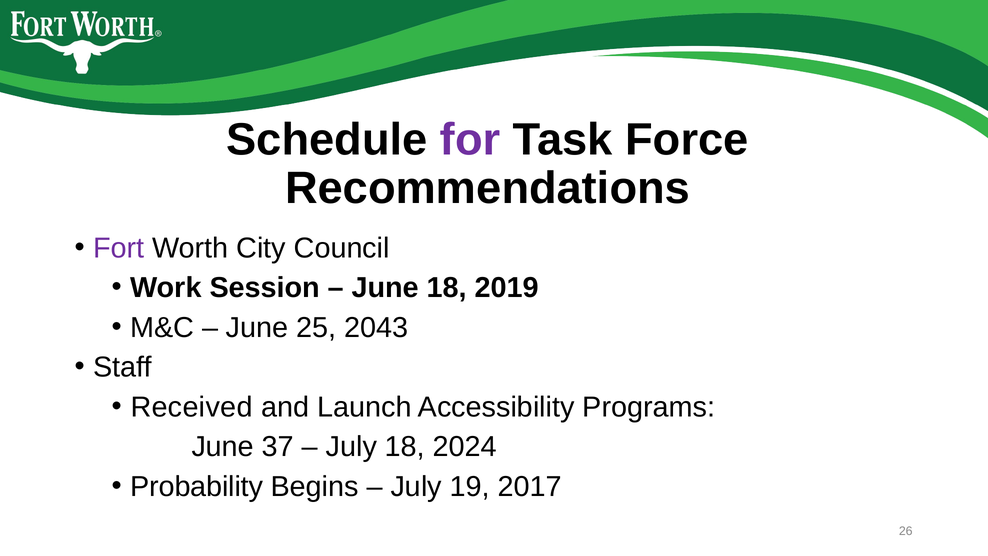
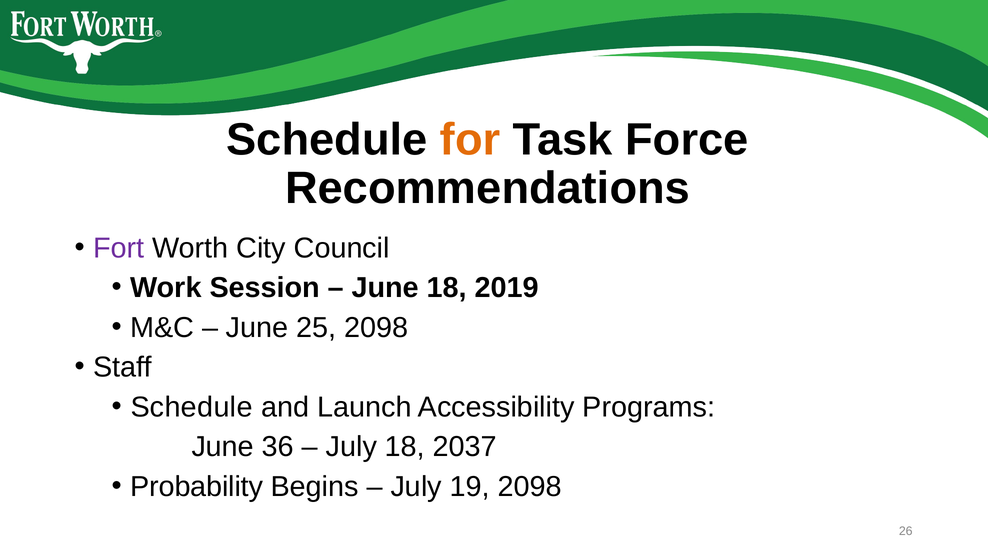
for colour: purple -> orange (470, 140)
25 2043: 2043 -> 2098 (376, 327)
Received: Received -> Schedule (192, 407)
37: 37 -> 36 (278, 447)
2024: 2024 -> 2037 (465, 447)
19 2017: 2017 -> 2098 (530, 486)
